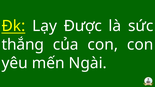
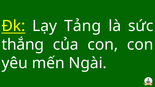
Được: Được -> Tảng (83, 26)
